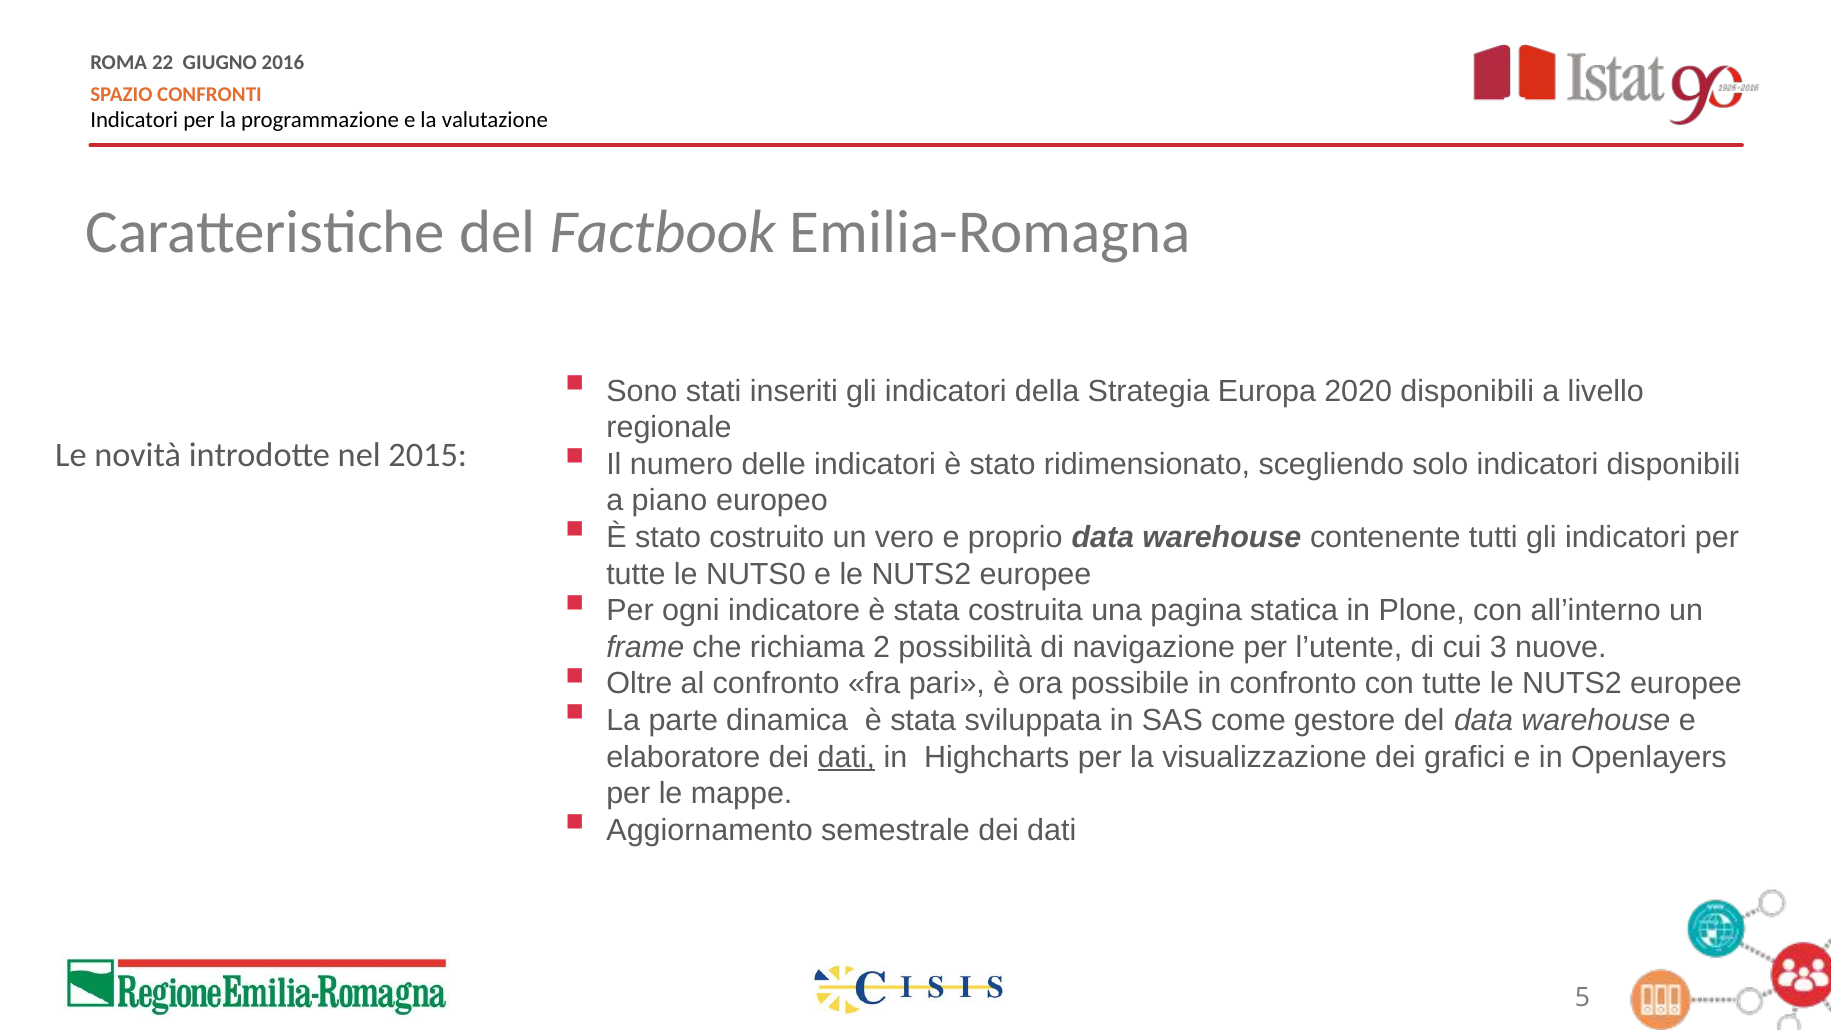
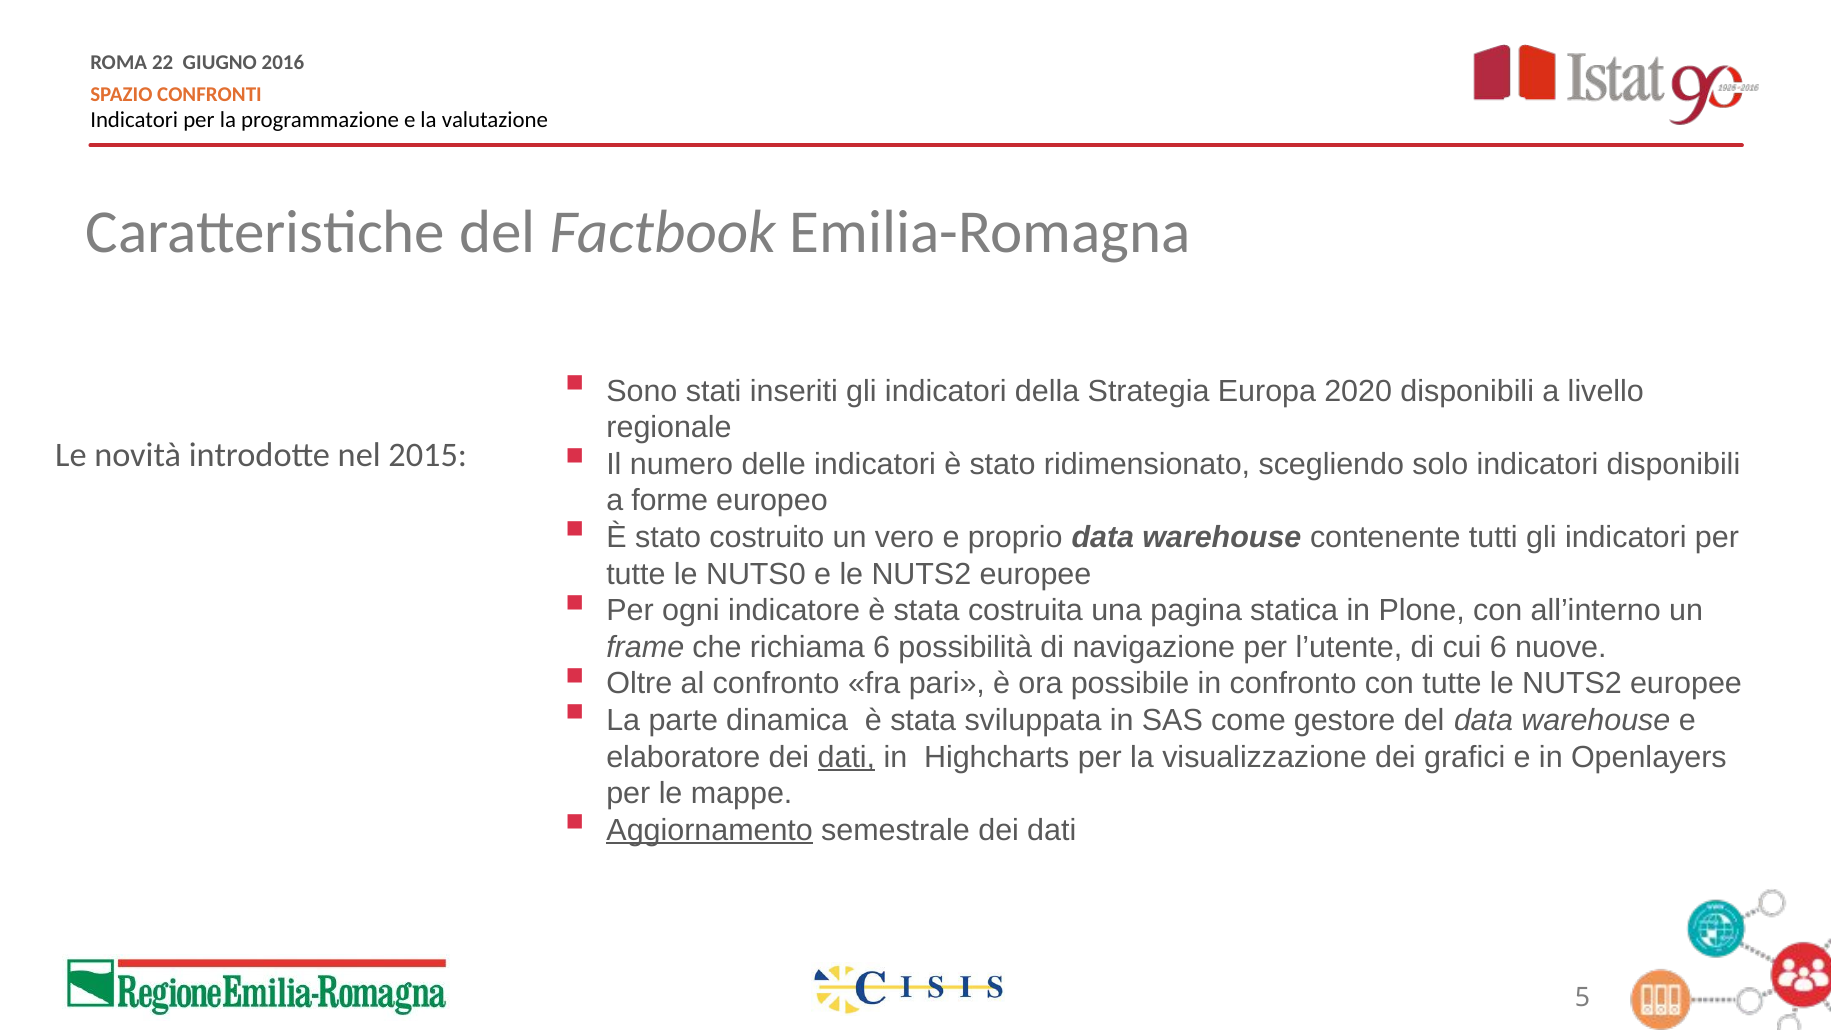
piano: piano -> forme (670, 501)
richiama 2: 2 -> 6 (882, 647)
cui 3: 3 -> 6 (1498, 647)
Aggiornamento underline: none -> present (710, 830)
